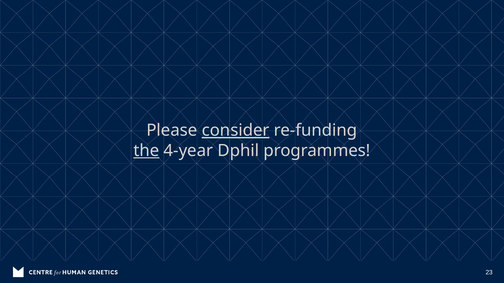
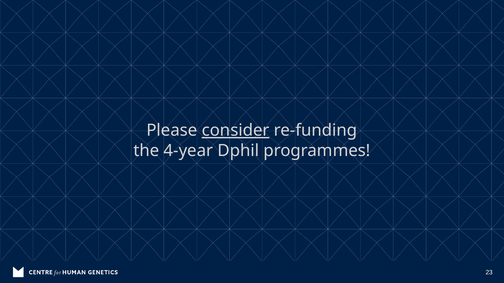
the underline: present -> none (146, 151)
